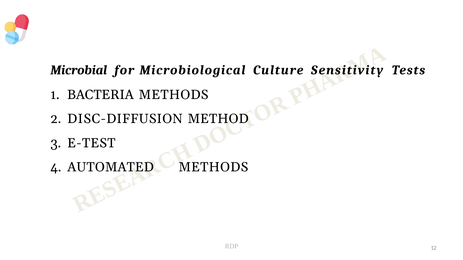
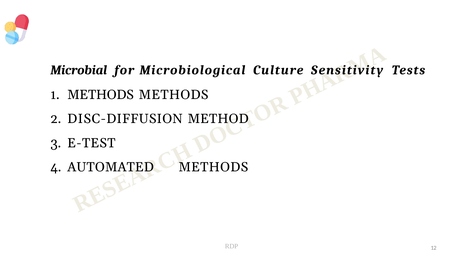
BACTERIA: BACTERIA -> METHODS (101, 95)
